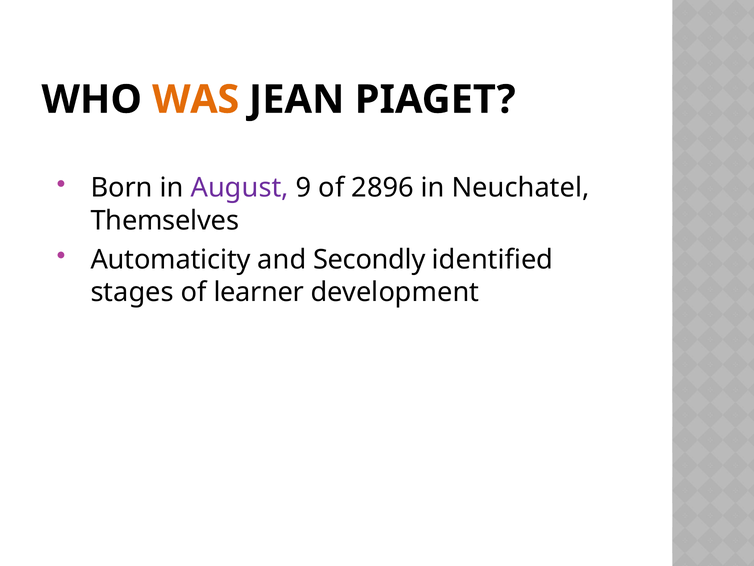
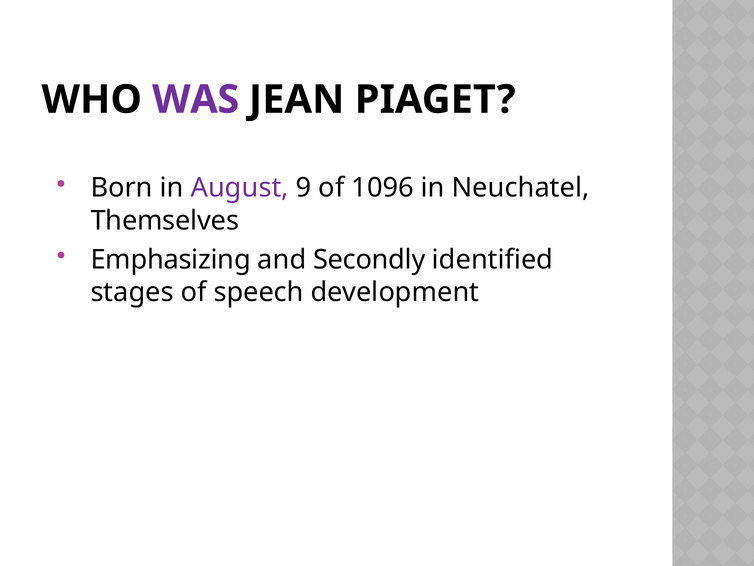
WAS colour: orange -> purple (196, 100)
2896: 2896 -> 1096 (383, 188)
Automaticity: Automaticity -> Emphasizing (171, 259)
learner: learner -> speech (259, 292)
